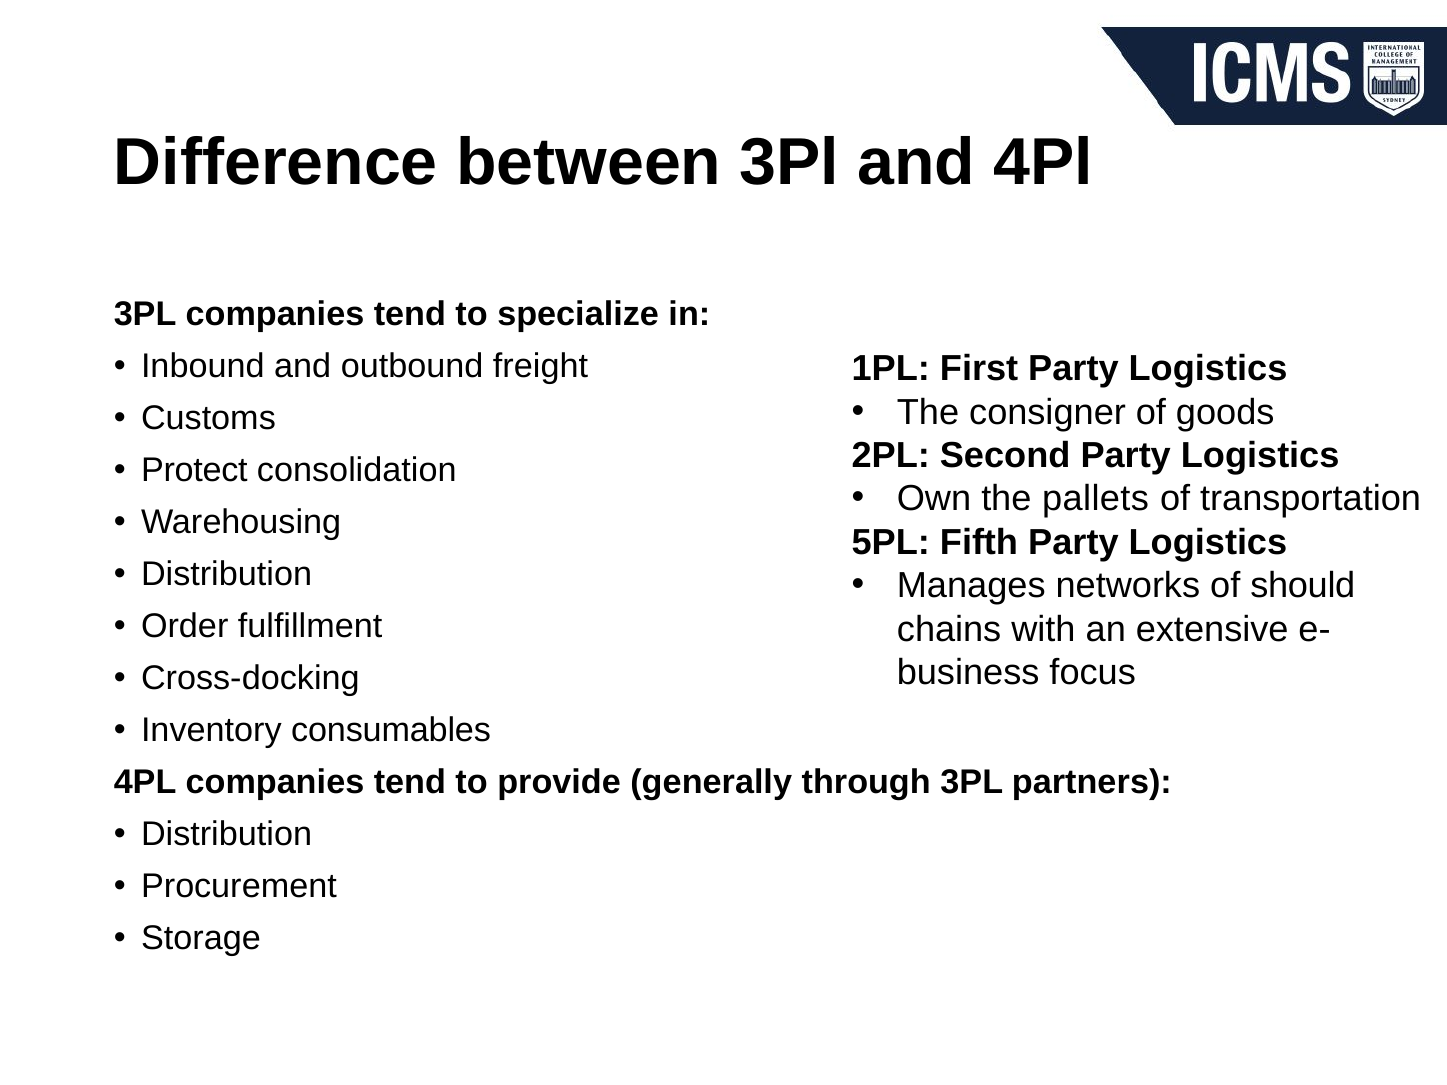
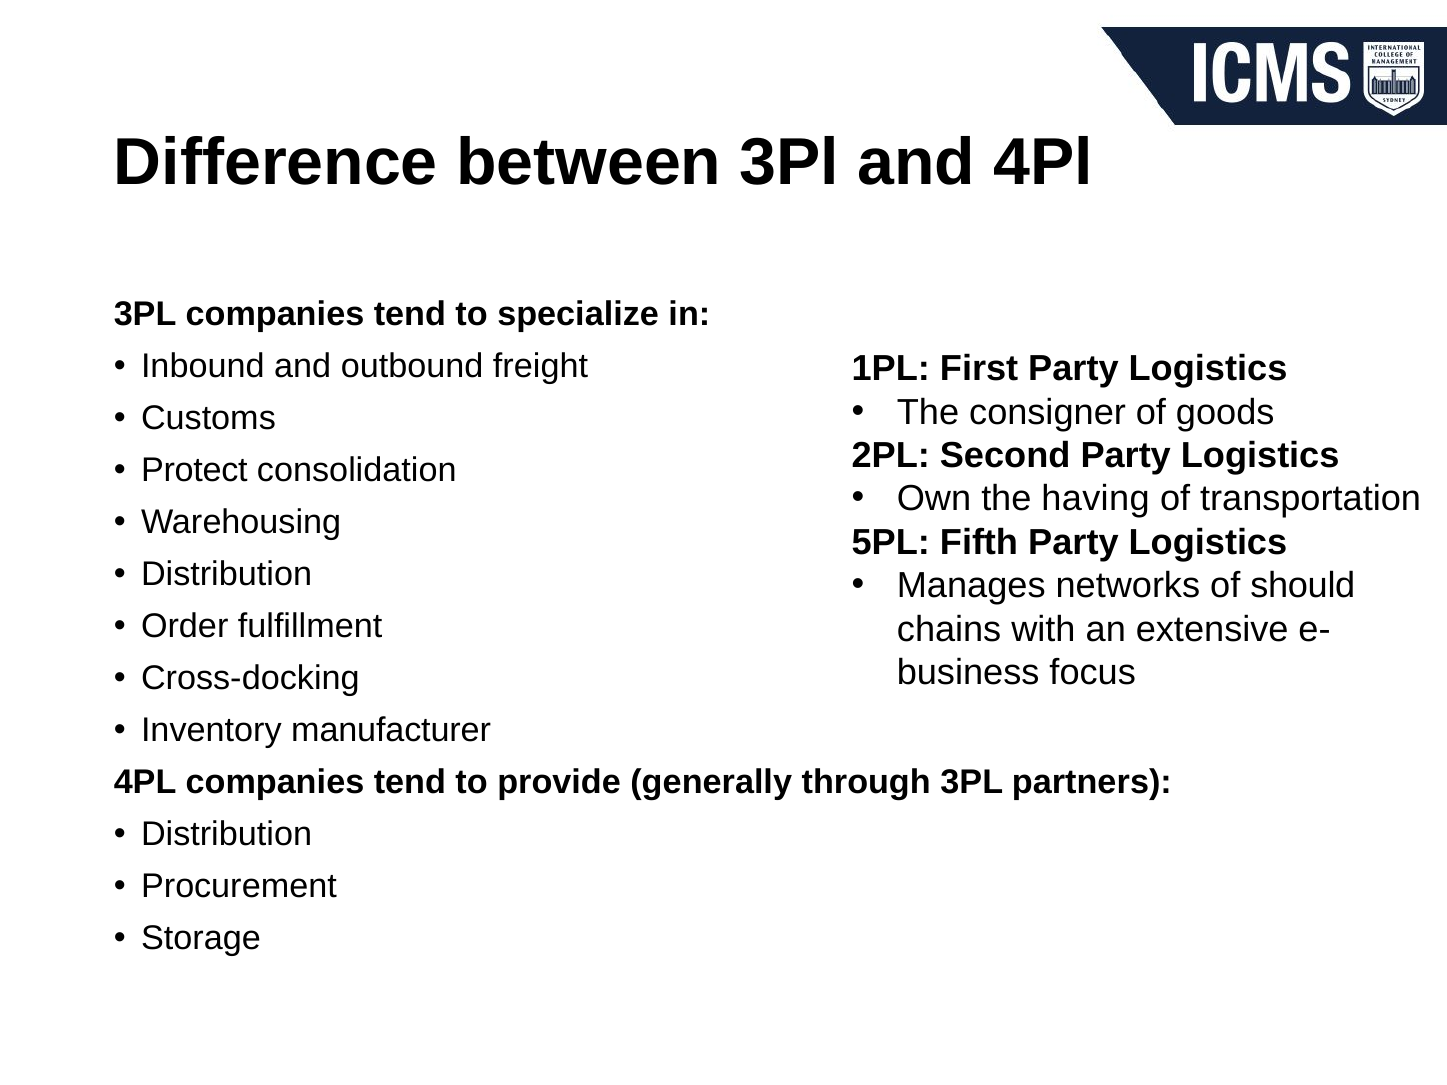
pallets: pallets -> having (1096, 499)
consumables: consumables -> manufacturer (391, 730)
